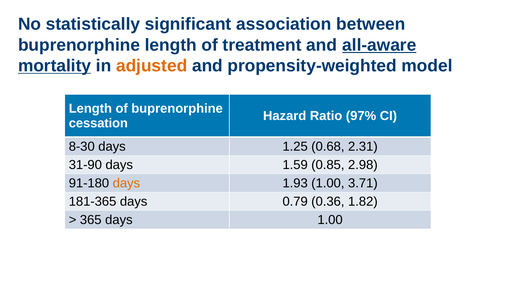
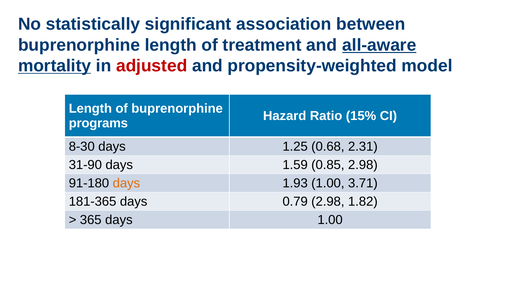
adjusted colour: orange -> red (152, 66)
97%: 97% -> 15% (361, 116)
cessation: cessation -> programs (98, 123)
0.79 0.36: 0.36 -> 2.98 (328, 202)
